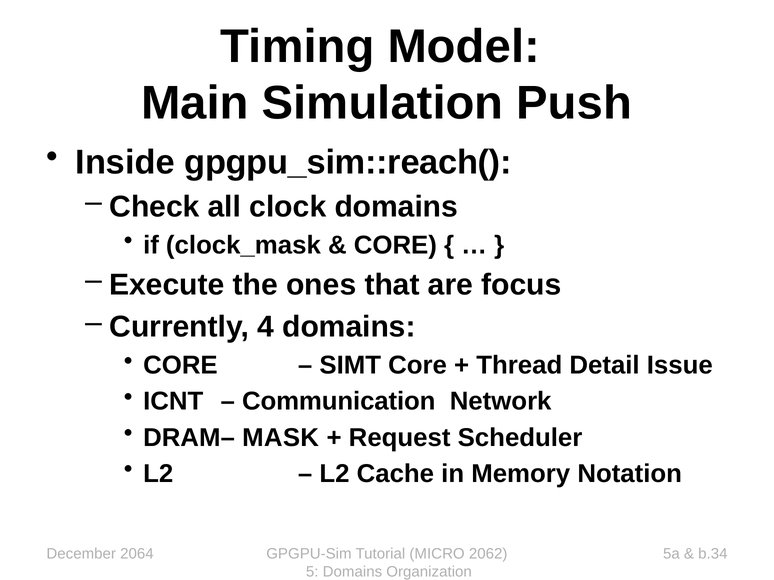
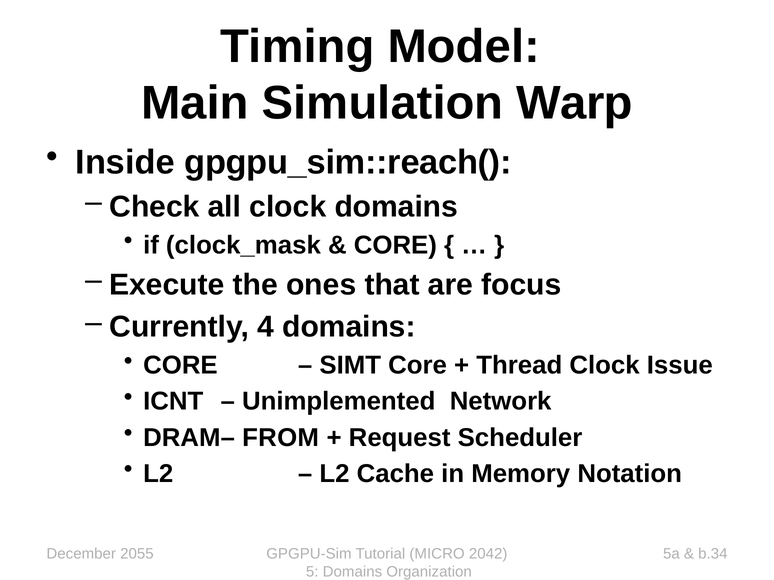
Push: Push -> Warp (574, 103)
Thread Detail: Detail -> Clock (605, 366)
Communication: Communication -> Unimplemented (339, 402)
MASK: MASK -> FROM (281, 438)
2064: 2064 -> 2055 (137, 554)
2062: 2062 -> 2042 (488, 554)
